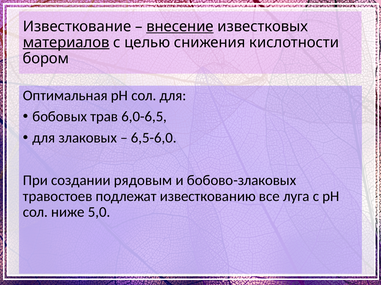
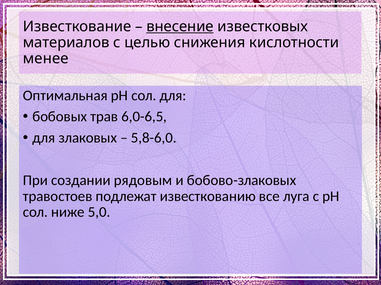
материалов underline: present -> none (66, 43)
бором: бором -> менее (46, 59)
6,5-6,0: 6,5-6,0 -> 5,8-6,0 (154, 138)
